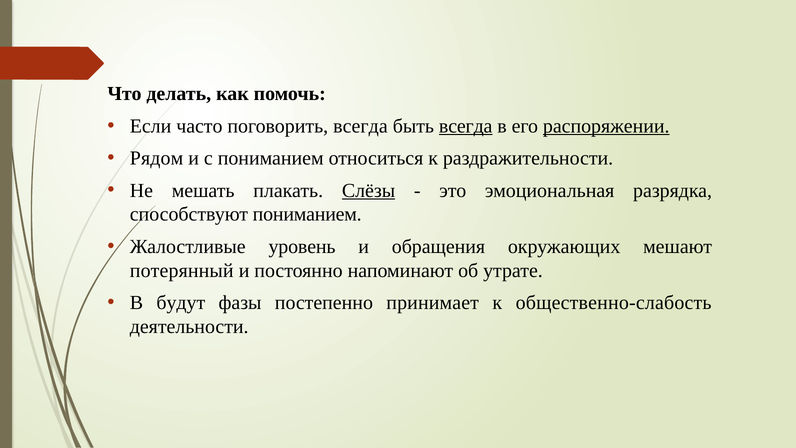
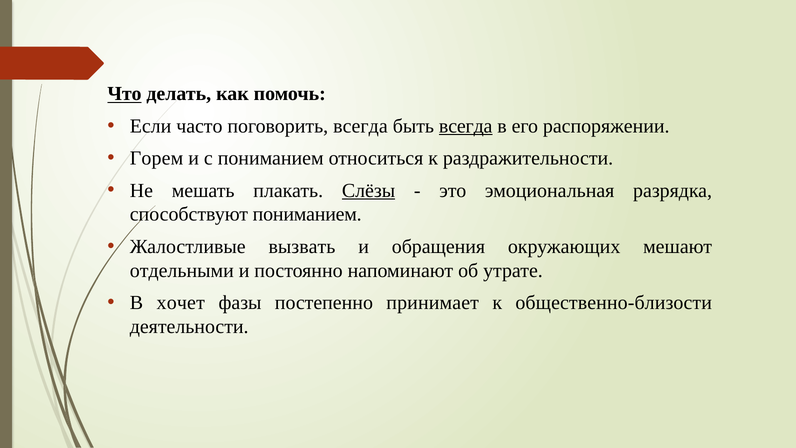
Что underline: none -> present (125, 94)
распоряжении underline: present -> none (606, 126)
Рядом: Рядом -> Горем (157, 158)
уровень: уровень -> вызвать (302, 246)
потерянный: потерянный -> отдельными (182, 270)
будут: будут -> хочет (181, 302)
общественно-слабость: общественно-слабость -> общественно-близости (614, 302)
